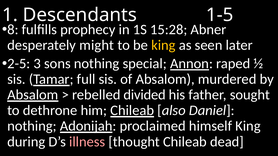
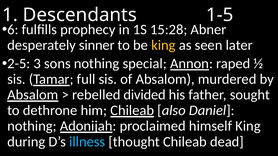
8: 8 -> 6 (13, 30)
might: might -> sinner (97, 45)
illness colour: pink -> light blue (87, 142)
